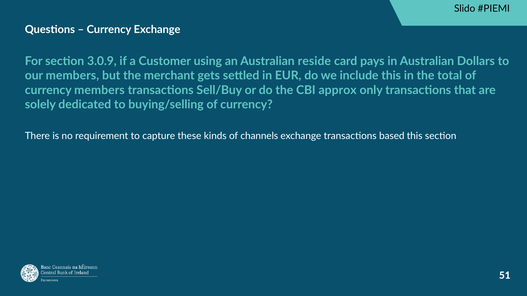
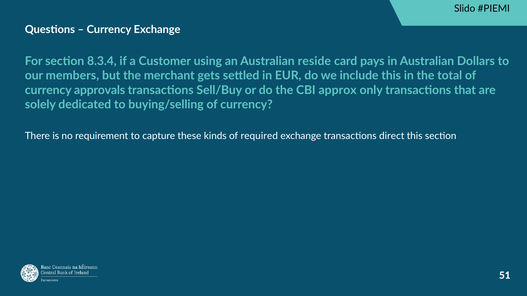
3.0.9: 3.0.9 -> 8.3.4 (102, 61)
currency members: members -> approvals (100, 90)
channels: channels -> required (259, 136)
based: based -> direct (392, 136)
